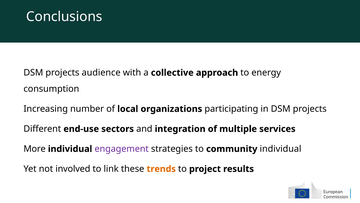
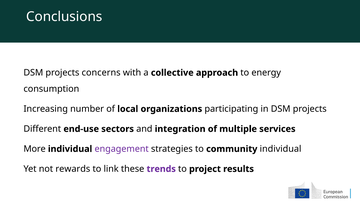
audience: audience -> concerns (101, 73)
involved: involved -> rewards (73, 169)
trends colour: orange -> purple (161, 169)
